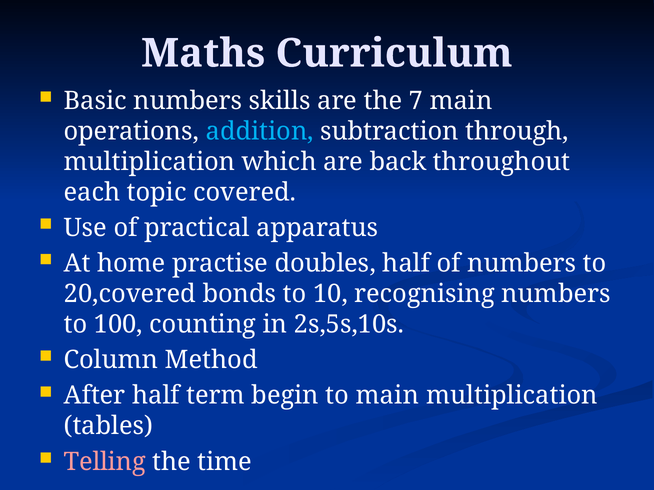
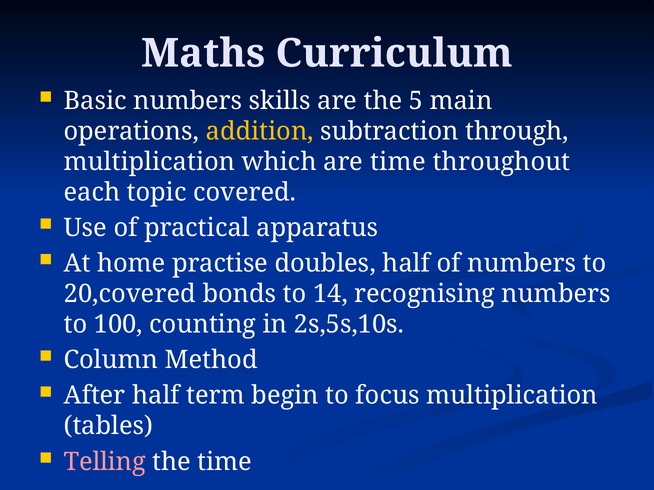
7: 7 -> 5 (416, 101)
addition colour: light blue -> yellow (260, 131)
are back: back -> time (398, 162)
10: 10 -> 14 (330, 294)
to main: main -> focus (388, 396)
